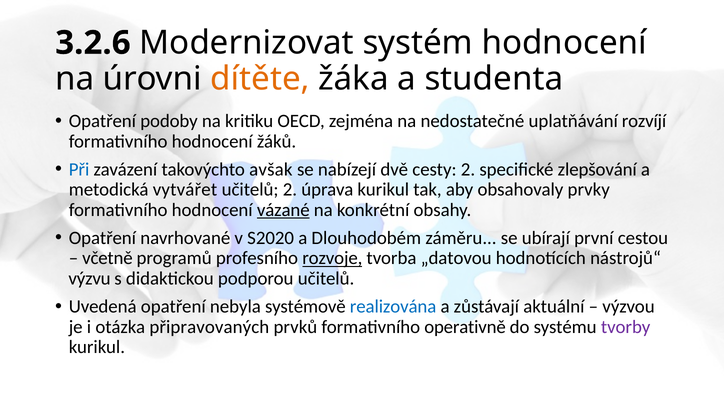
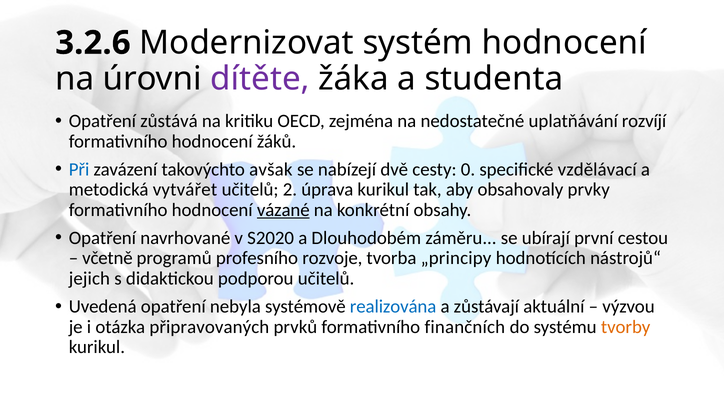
dítěte colour: orange -> purple (260, 79)
podoby: podoby -> zůstává (169, 121)
cesty 2: 2 -> 0 (468, 169)
zlepšování: zlepšování -> vzdělávací (597, 169)
rozvoje underline: present -> none (332, 258)
„datovou: „datovou -> „principy (456, 258)
výzvu: výzvu -> jejich (89, 279)
operativně: operativně -> finančních (465, 327)
tvorby colour: purple -> orange (626, 327)
